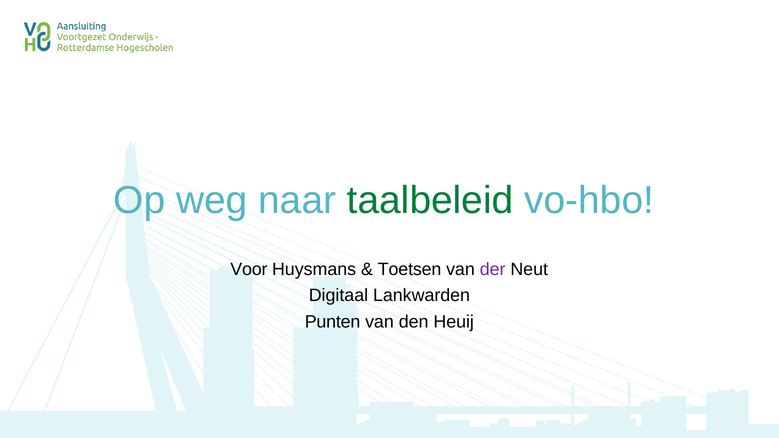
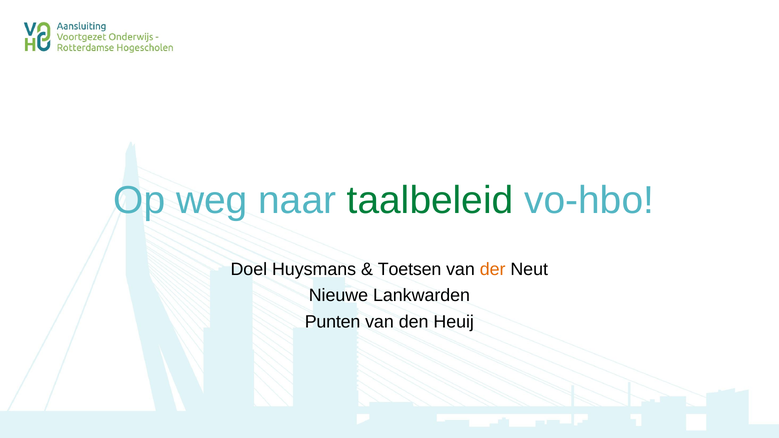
Voor: Voor -> Doel (249, 270)
der colour: purple -> orange (493, 270)
Digitaal: Digitaal -> Nieuwe (338, 296)
